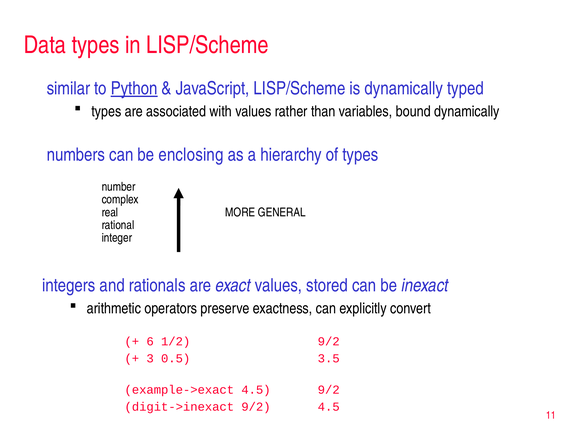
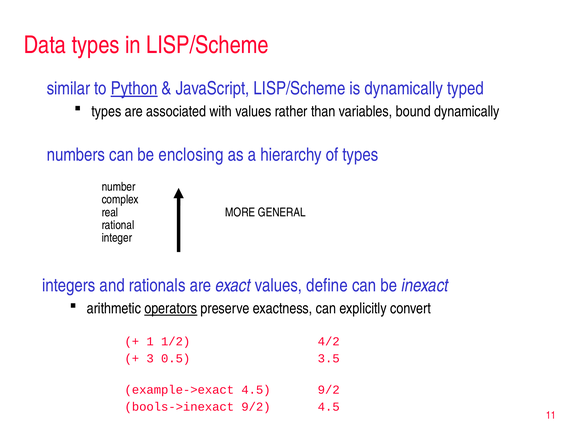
stored: stored -> define (327, 285)
operators underline: none -> present (171, 308)
6: 6 -> 1 (150, 341)
9/2: 9/2 -> 4/2 (329, 341)
digit->inexact: digit->inexact -> bools->inexact (179, 406)
